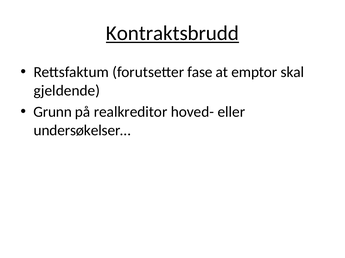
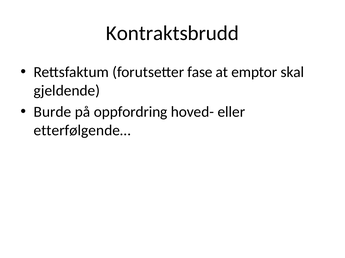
Kontraktsbrudd underline: present -> none (172, 33)
Grunn: Grunn -> Burde (53, 112)
realkreditor: realkreditor -> oppfordring (131, 112)
undersøkelser…: undersøkelser… -> etterfølgende… (82, 131)
